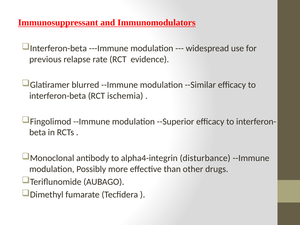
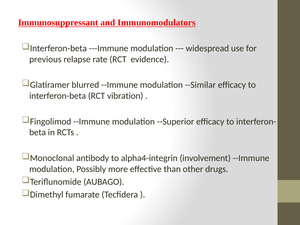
ischemia: ischemia -> vibration (125, 96)
disturbance: disturbance -> involvement (205, 158)
